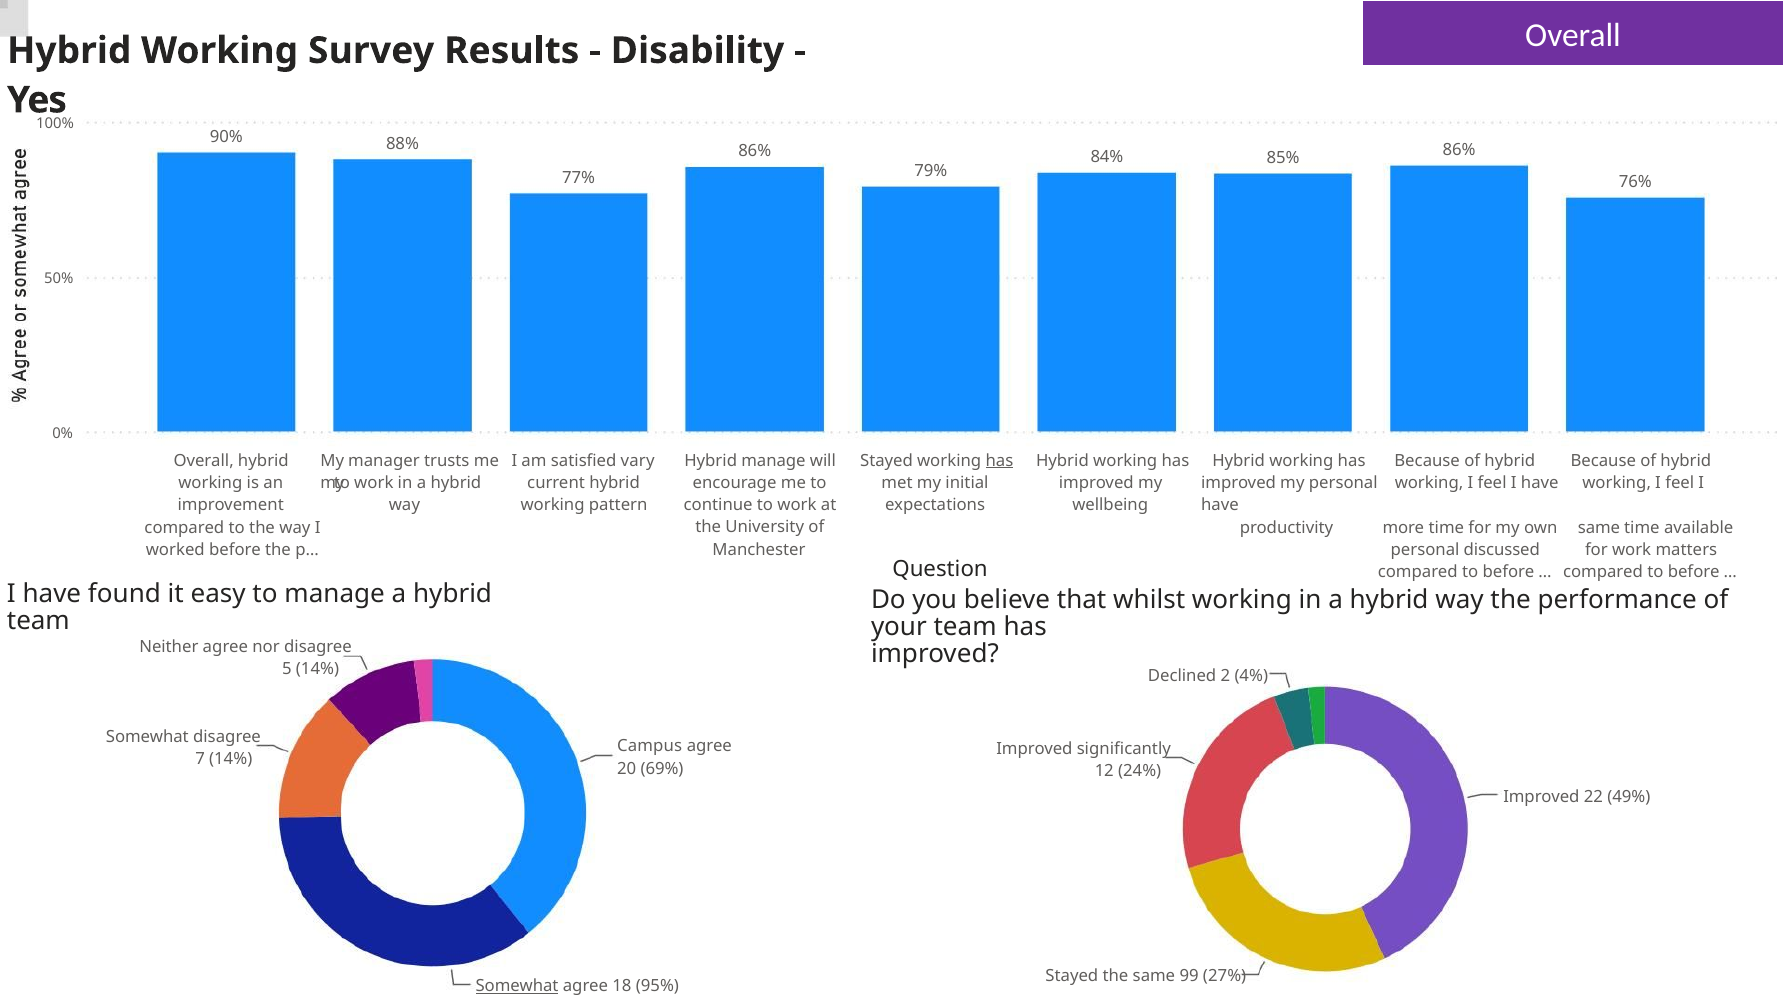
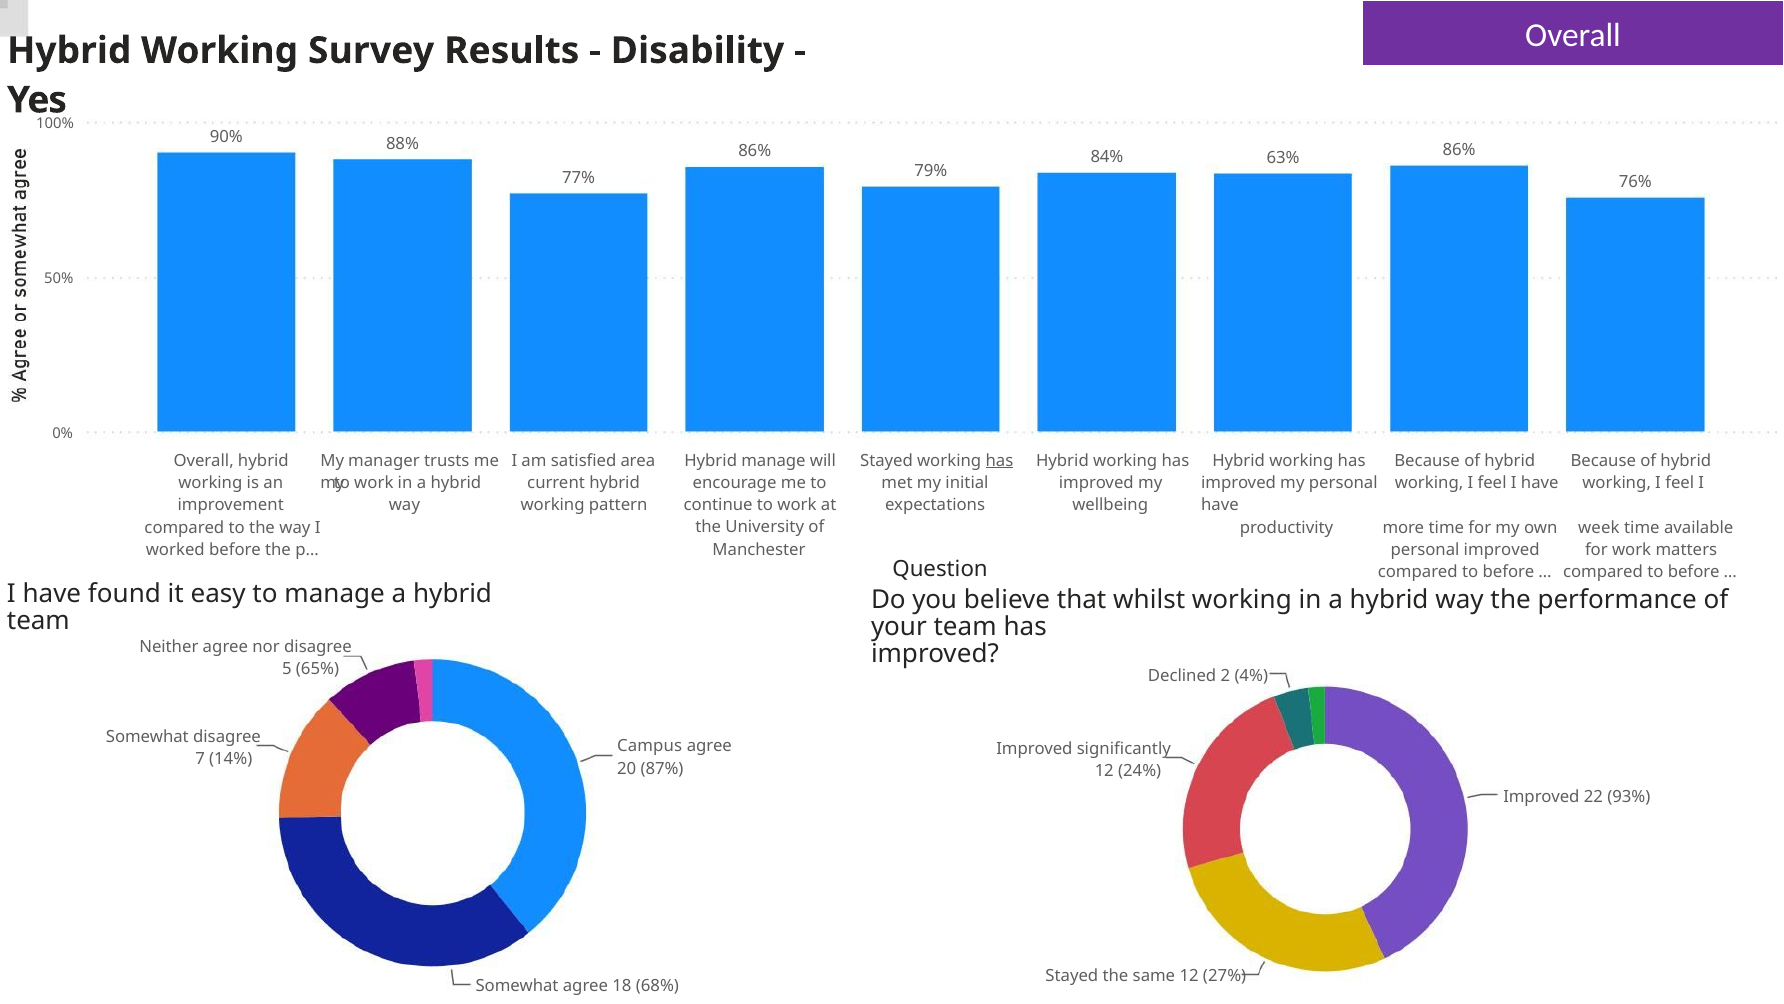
85%: 85% -> 63% (1283, 158)
vary: vary -> area (638, 460)
own same: same -> week (1599, 527)
personal discussed: discussed -> improved (1502, 550)
5 14%: 14% -> 65% (318, 669)
69%: 69% -> 87% (662, 768)
49%: 49% -> 93% (1629, 796)
same 99: 99 -> 12 (1189, 976)
Somewhat underline: present -> none (517, 986)
95%: 95% -> 68% (657, 986)
